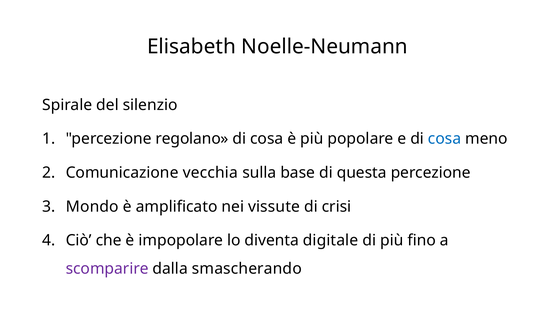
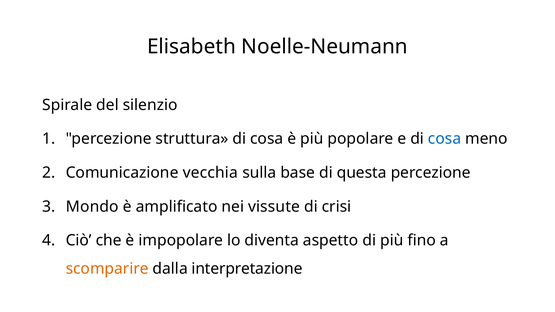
regolano: regolano -> struttura (192, 139)
digitale: digitale -> aspetto (331, 241)
scomparire colour: purple -> orange (107, 269)
smascherando: smascherando -> interpretazione (247, 269)
